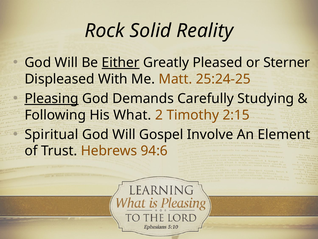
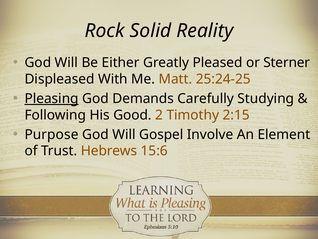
Either underline: present -> none (121, 62)
What: What -> Good (132, 115)
Spiritual: Spiritual -> Purpose (52, 134)
94:6: 94:6 -> 15:6 (154, 151)
